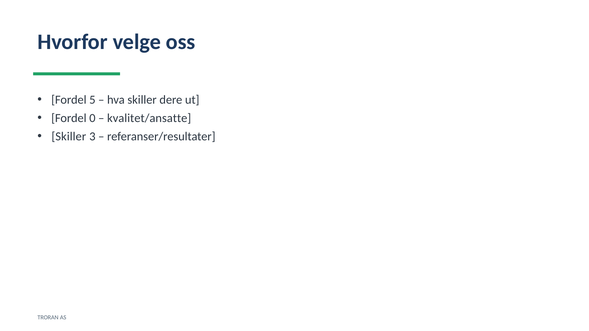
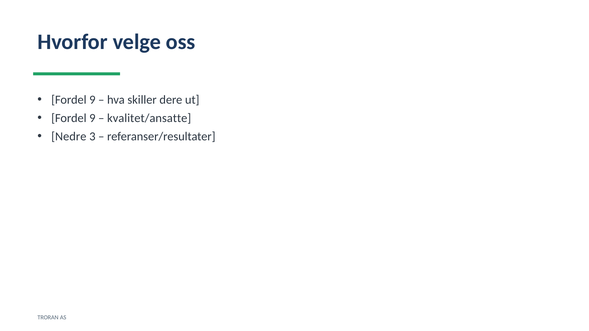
5: 5 -> 9 (92, 100)
0: 0 -> 9 (92, 118)
Skiller: Skiller -> Nedre (69, 137)
